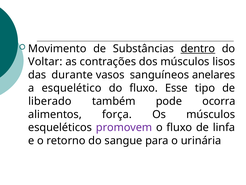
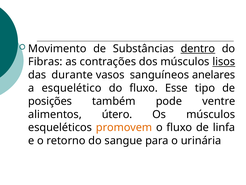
Voltar: Voltar -> Fibras (45, 62)
lisos underline: none -> present (224, 62)
liberado: liberado -> posições (50, 101)
ocorra: ocorra -> ventre (219, 101)
força: força -> útero (117, 114)
promovem colour: purple -> orange (124, 127)
